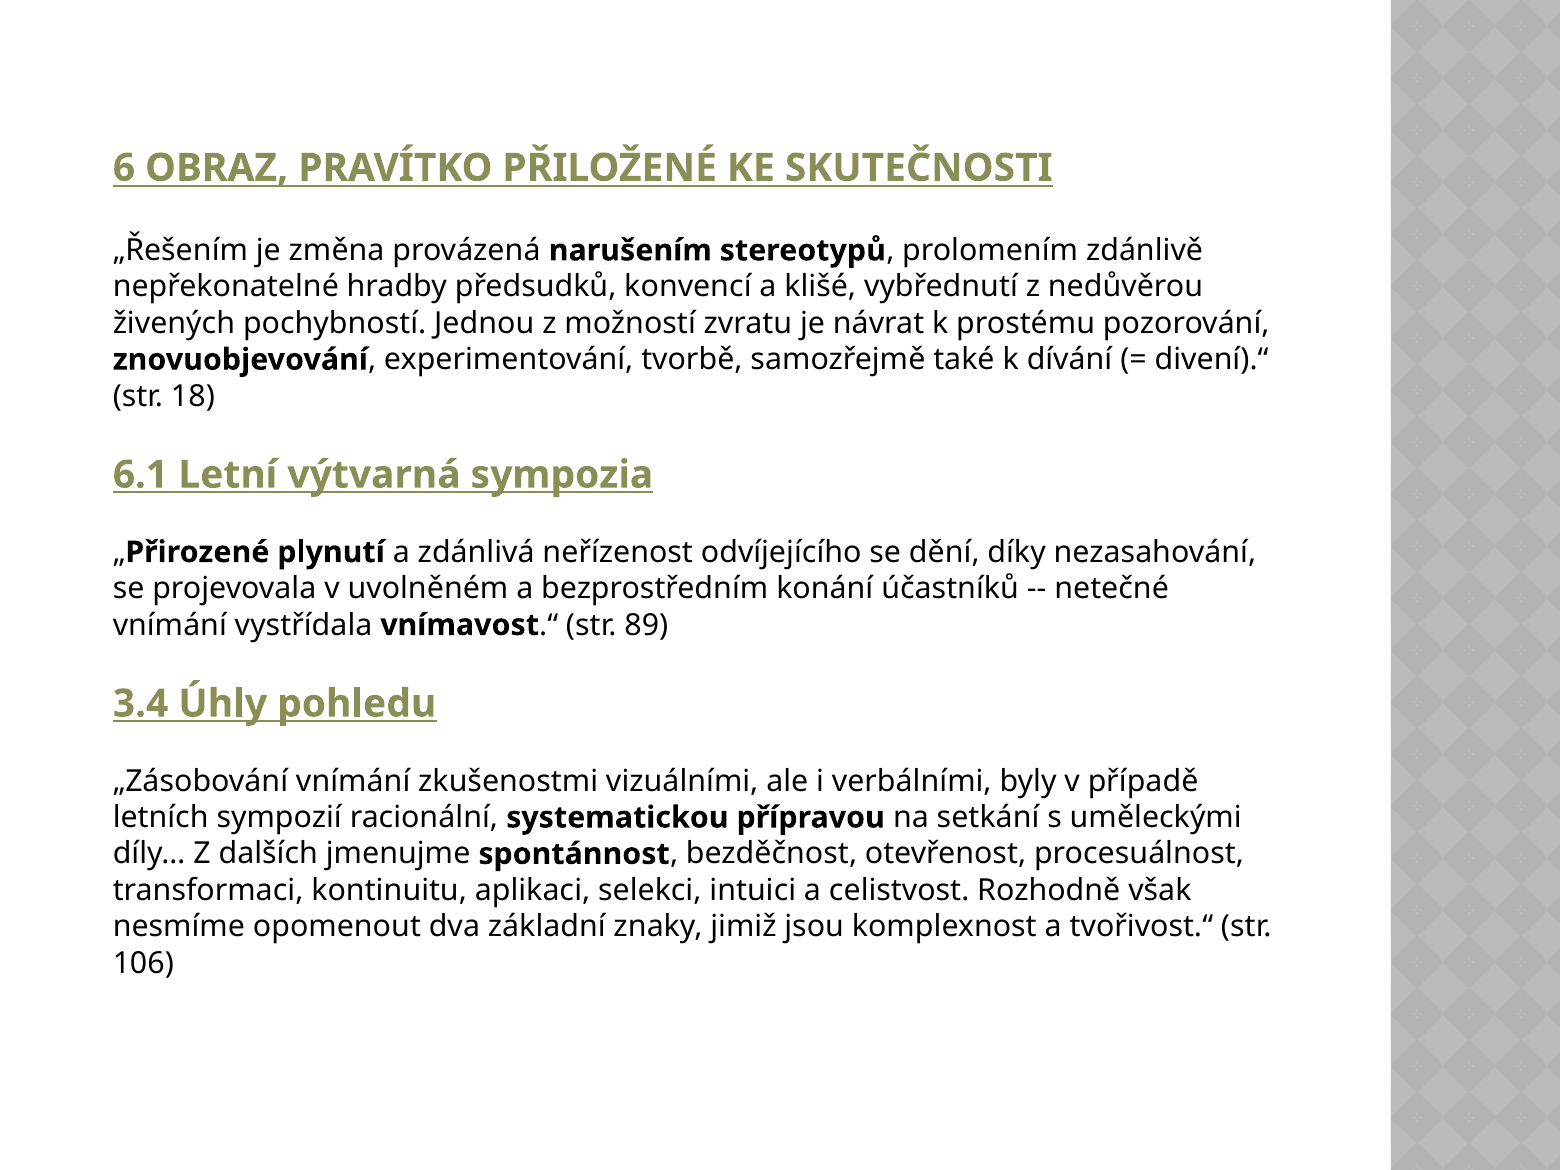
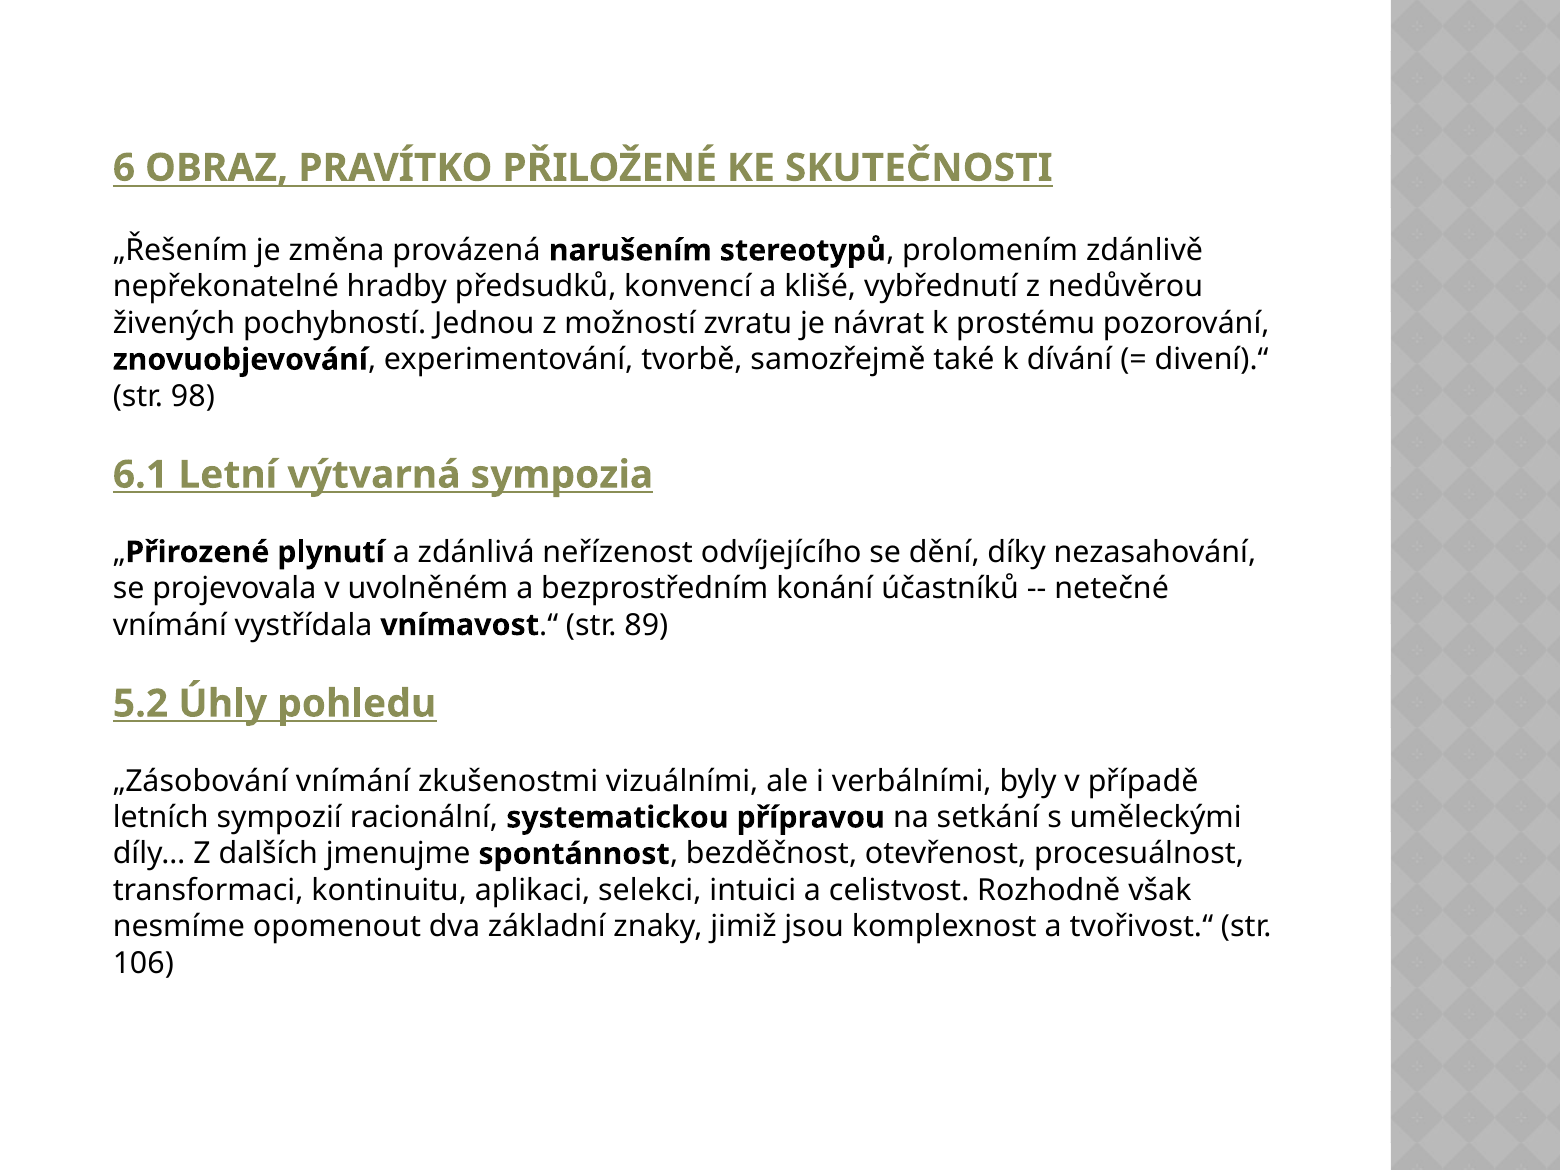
18: 18 -> 98 (193, 396)
3.4: 3.4 -> 5.2 (141, 704)
